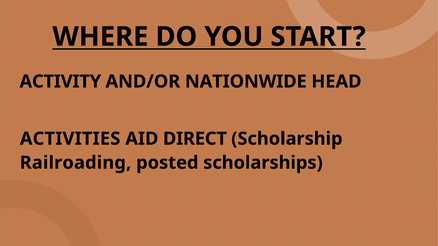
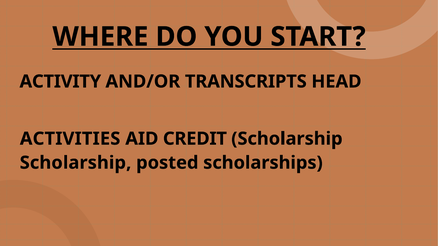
NATIONWIDE: NATIONWIDE -> TRANSCRIPTS (246, 82)
DIRECT: DIRECT -> CREDIT (195, 139)
Railroading: Railroading -> Scholarship (75, 163)
